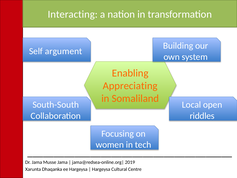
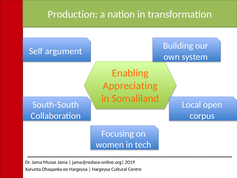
Interacting: Interacting -> Production (73, 14)
riddles: riddles -> corpus (202, 116)
